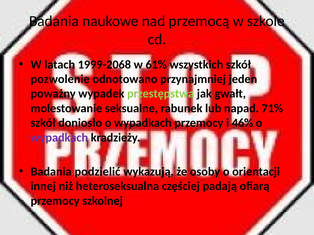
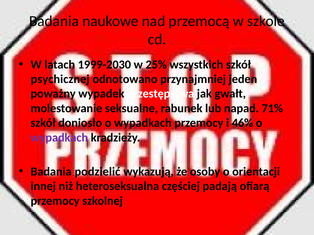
1999-2068: 1999-2068 -> 1999-2030 (104, 65)
61%: 61% -> 25% (156, 65)
pozwolenie: pozwolenie -> psychicznej (60, 79)
przestępstwa colour: light green -> white (161, 94)
